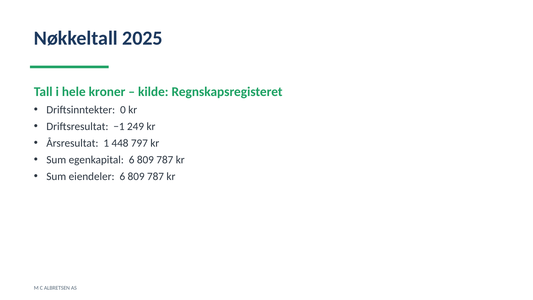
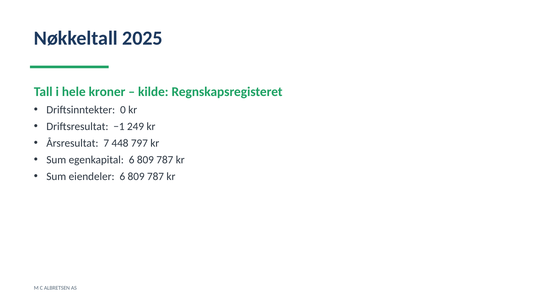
1: 1 -> 7 (106, 143)
